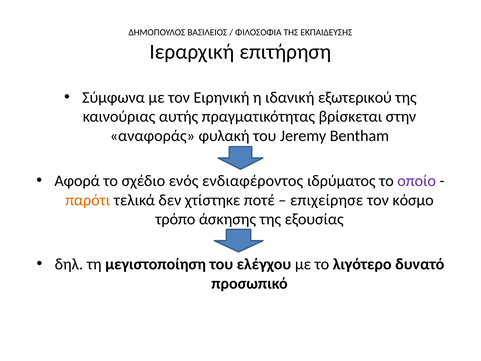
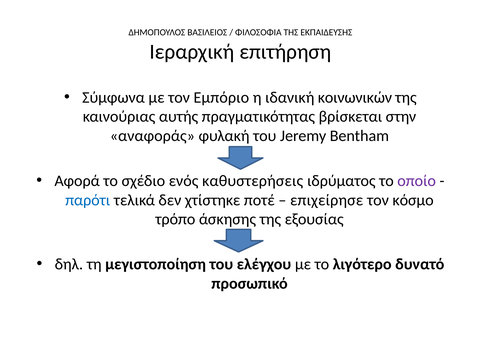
Ειρηνική: Ειρηνική -> Εμπόριο (221, 97)
εξωτερικού: εξωτερικού -> κοινωνικών (355, 97)
ενδιαφέροντος: ενδιαφέροντος -> καθυστερήσεις (253, 181)
παρότι colour: orange -> blue (88, 200)
